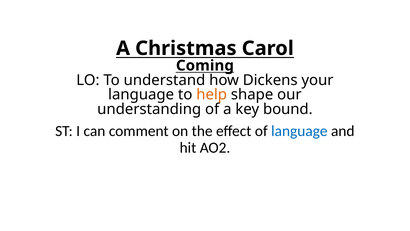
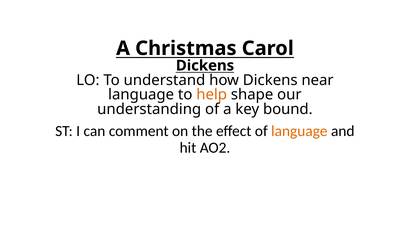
Coming: Coming -> Dickens (205, 65)
your: your -> near (318, 80)
language colour: blue -> orange (299, 131)
